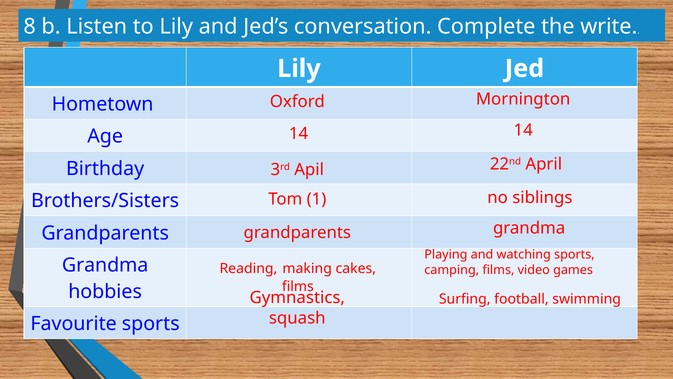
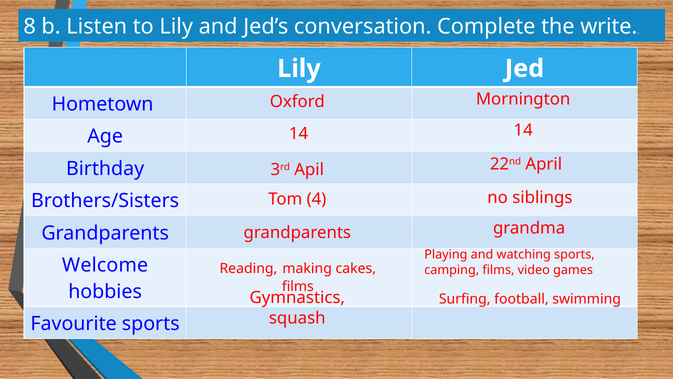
1: 1 -> 4 (317, 199)
Grandma: Grandma -> Welcome (105, 265)
